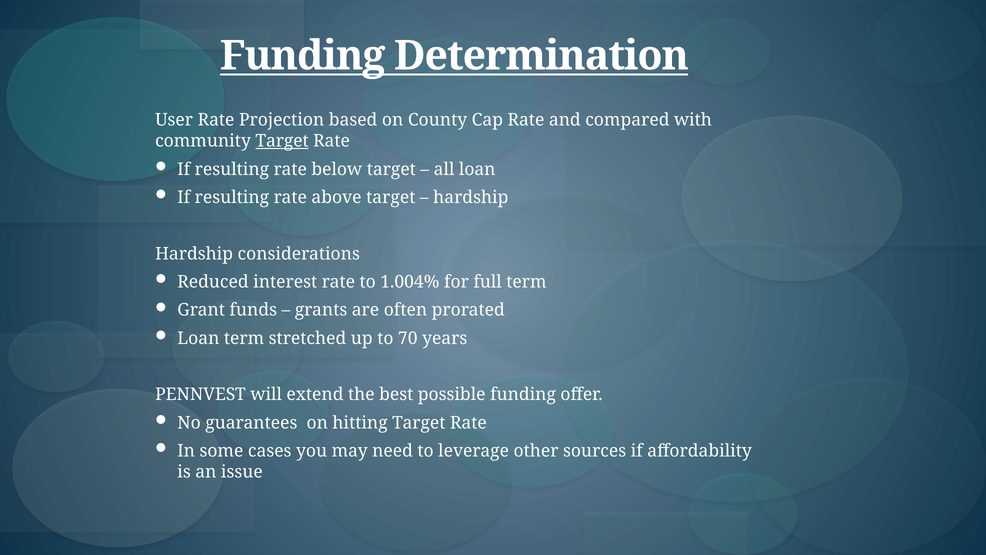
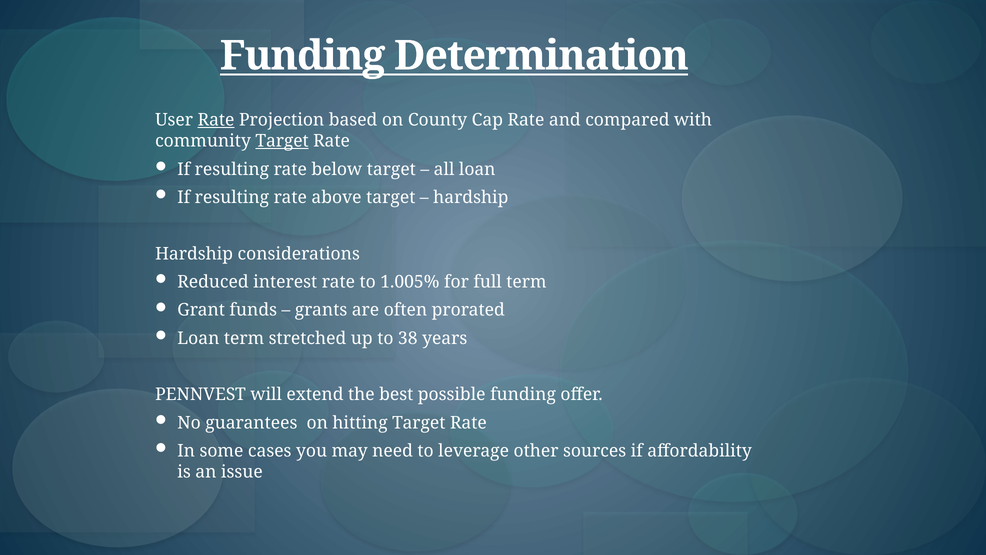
Rate underline: none -> present (216, 120)
1.004%: 1.004% -> 1.005% (410, 282)
70: 70 -> 38 (408, 338)
